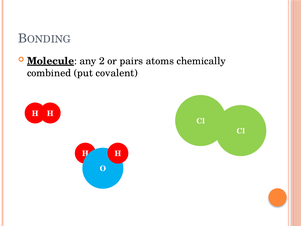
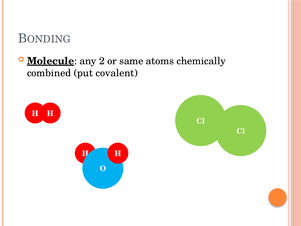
pairs: pairs -> same (131, 61)
